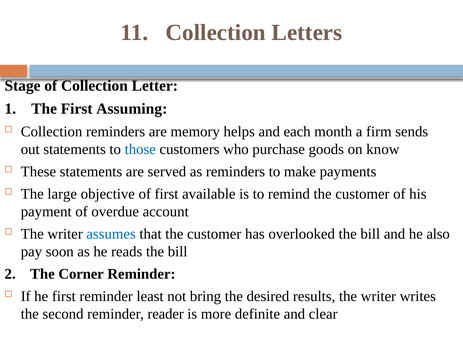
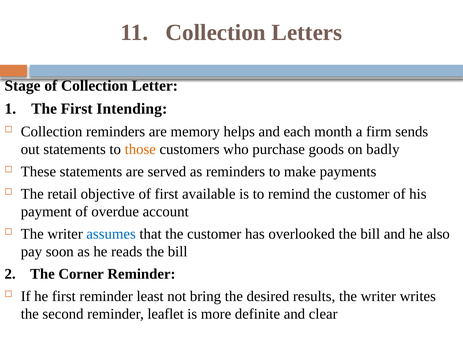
Assuming: Assuming -> Intending (132, 109)
those colour: blue -> orange (140, 149)
know: know -> badly (383, 149)
large: large -> retail (62, 194)
reader: reader -> leaflet (166, 314)
